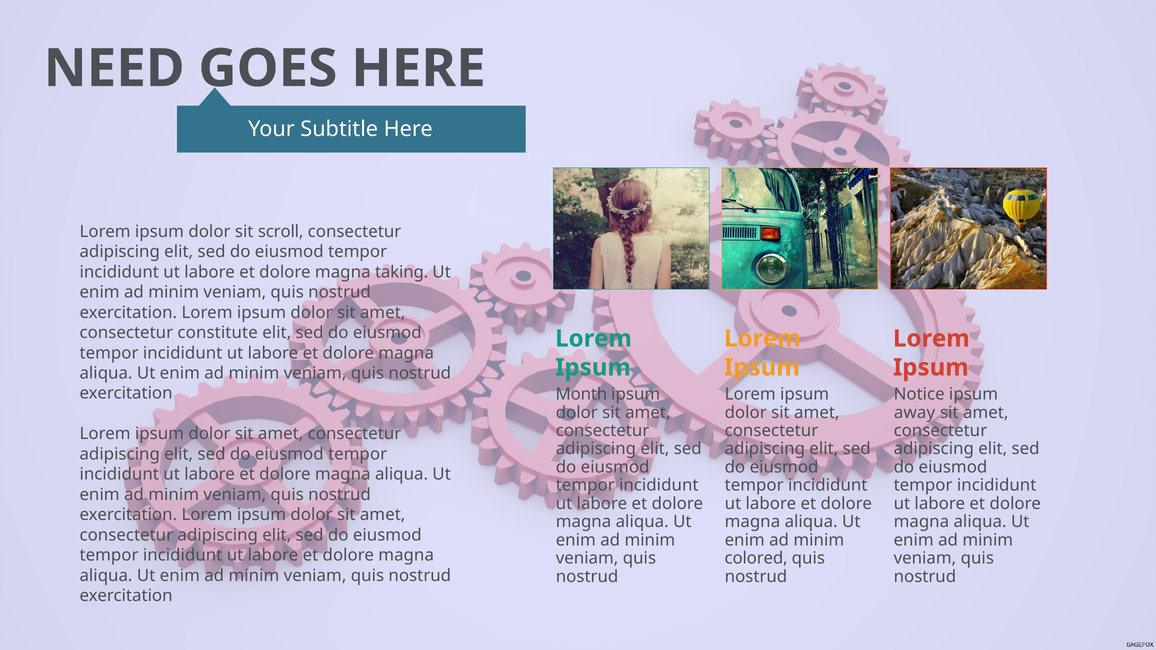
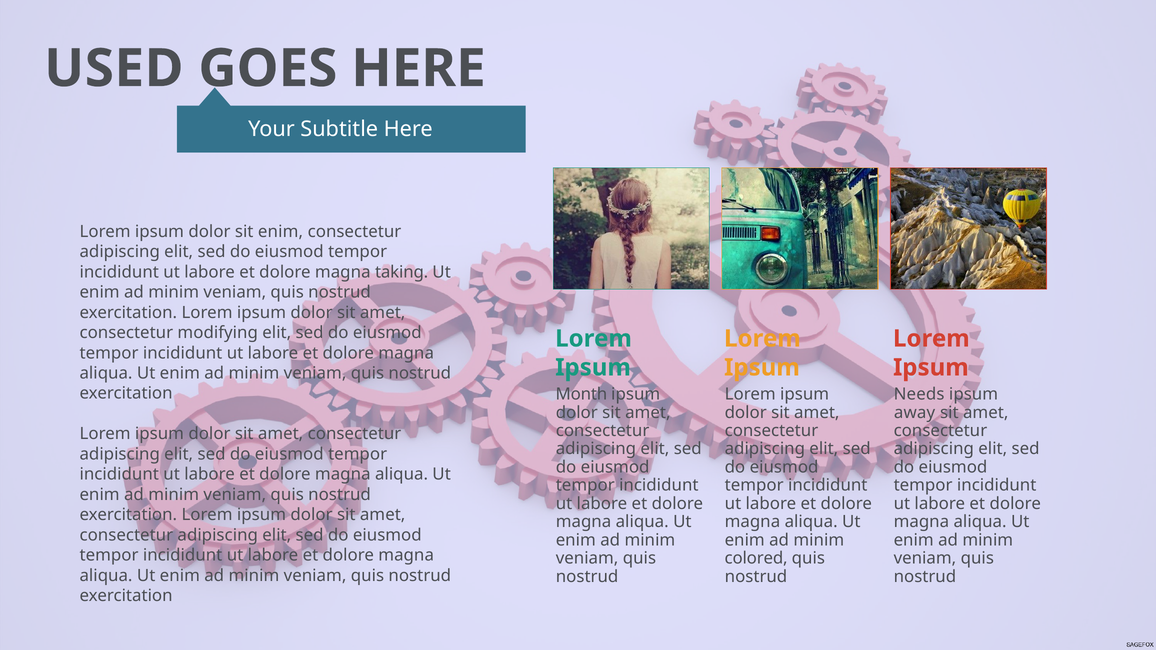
NEED: NEED -> USED (114, 69)
sit scroll: scroll -> enim (280, 232)
constitute: constitute -> modifying (218, 333)
Notice: Notice -> Needs (919, 394)
